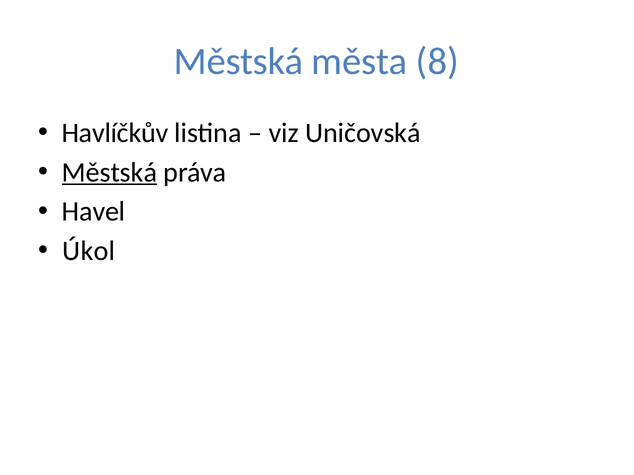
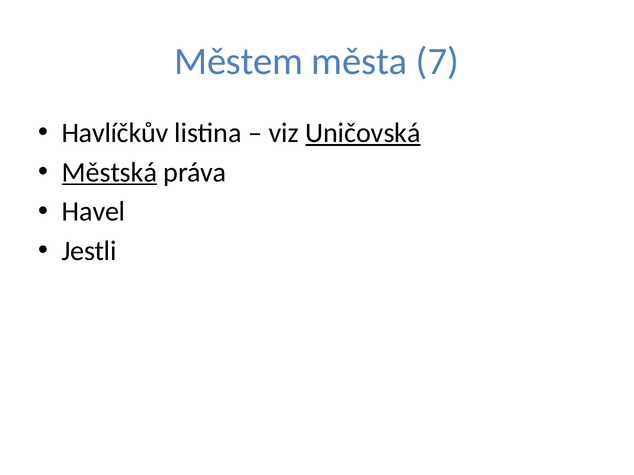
Městská: Městská -> Městem (239, 61)
8: 8 -> 7 (437, 61)
Uničovská underline: none -> present (363, 133)
Úkol: Úkol -> Jestli (89, 251)
